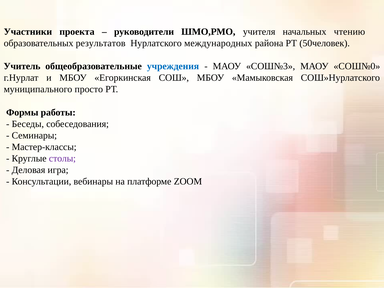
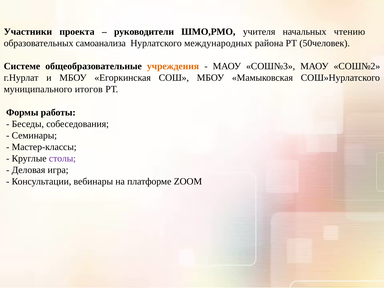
результатов: результатов -> самоанализа (101, 43)
Учитель: Учитель -> Системе (22, 66)
учреждения colour: blue -> orange (173, 66)
СОШ№0: СОШ№0 -> СОШ№2 (357, 66)
просто: просто -> итогов (89, 89)
